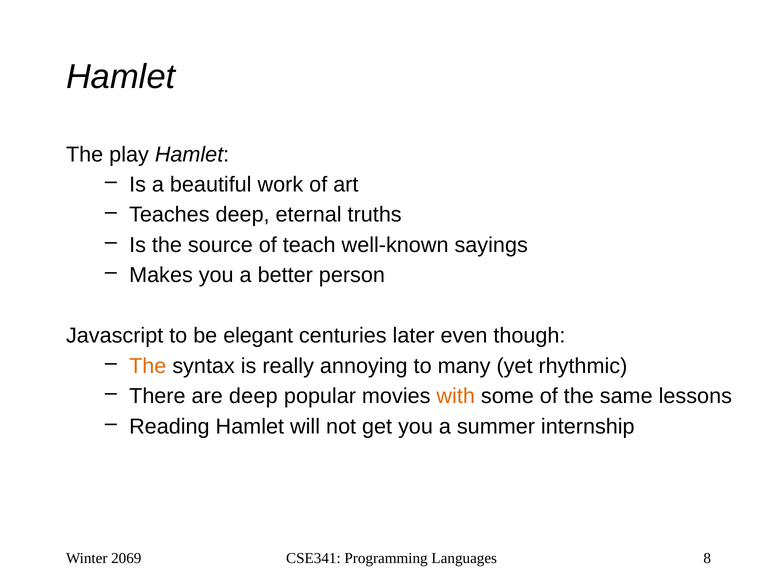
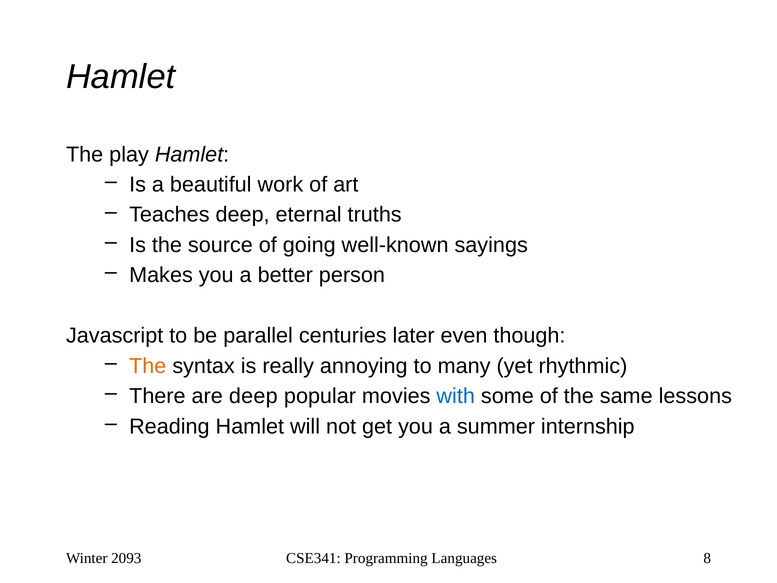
teach: teach -> going (309, 245)
elegant: elegant -> parallel (258, 336)
with colour: orange -> blue (456, 396)
2069: 2069 -> 2093 (126, 558)
